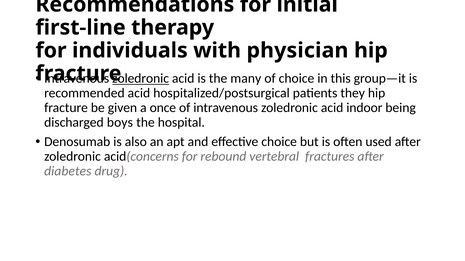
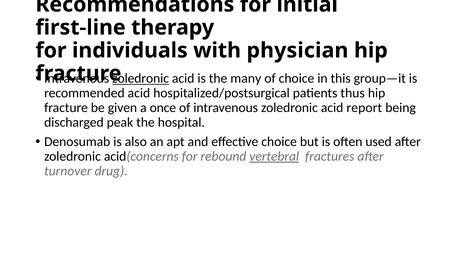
they: they -> thus (353, 93)
indoor: indoor -> report (364, 108)
boys: boys -> peak (120, 123)
vertebral underline: none -> present (274, 157)
diabetes: diabetes -> turnover (68, 171)
